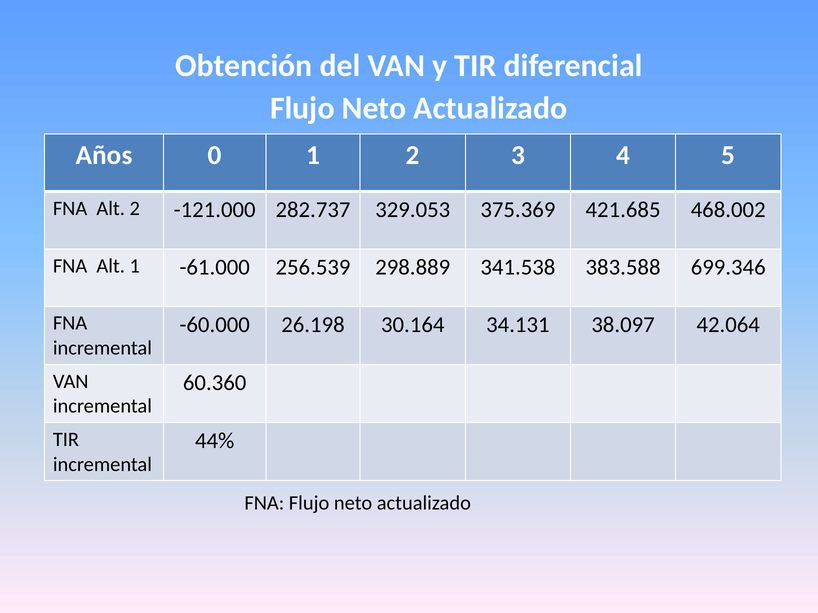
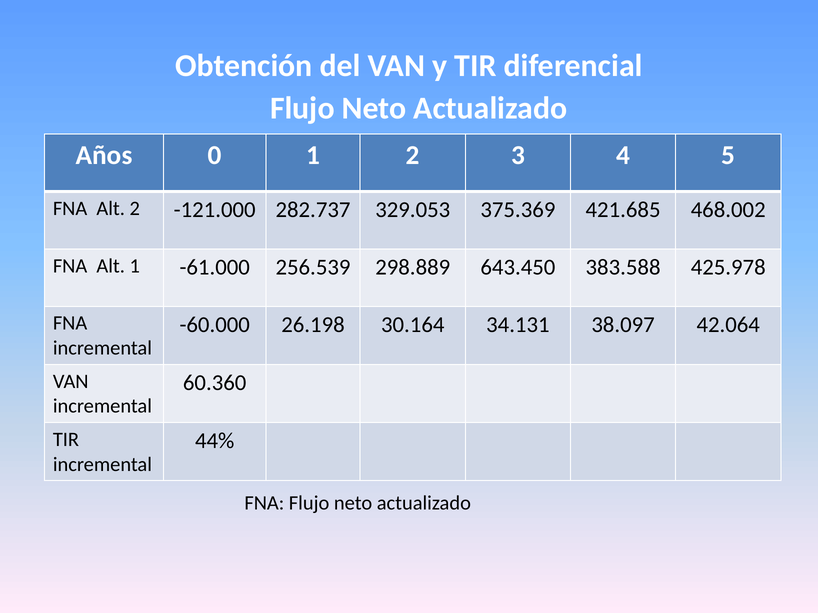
341.538: 341.538 -> 643.450 (518, 267)
699.346: 699.346 -> 425.978 (728, 267)
